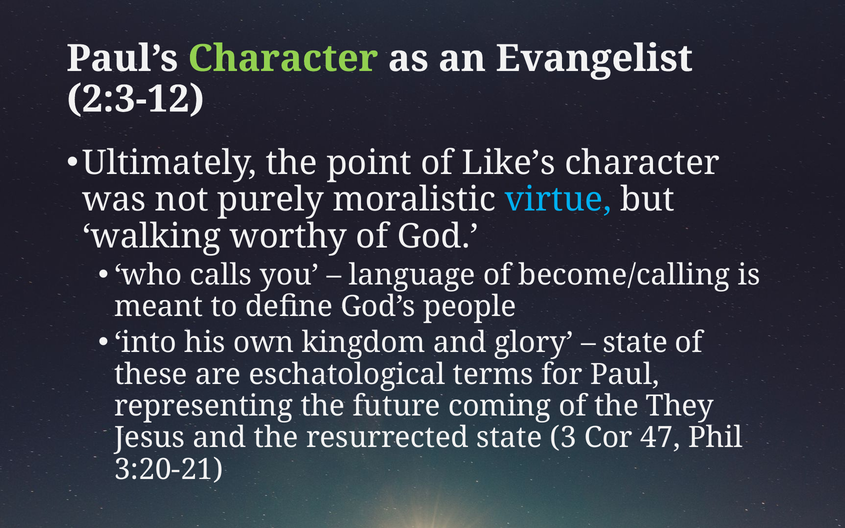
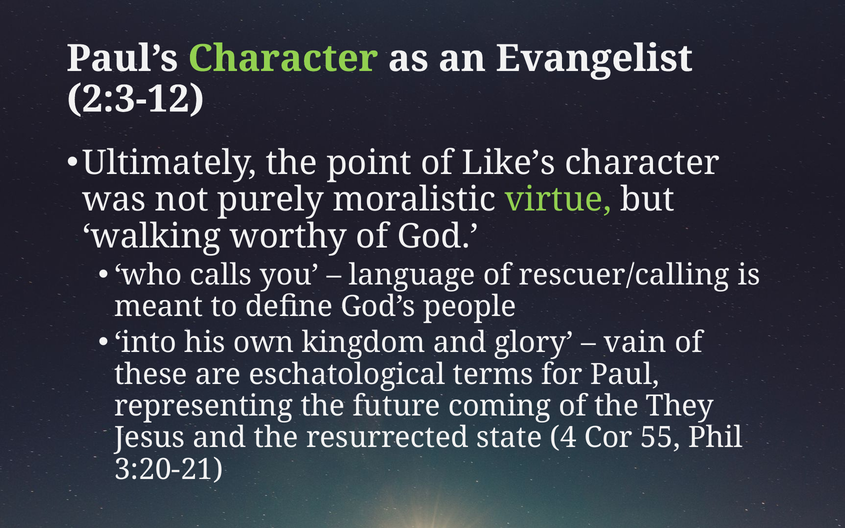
virtue colour: light blue -> light green (558, 200)
become/calling: become/calling -> rescuer/calling (624, 275)
state: state -> vain (635, 343)
3: 3 -> 4 (563, 438)
47: 47 -> 55 (660, 438)
